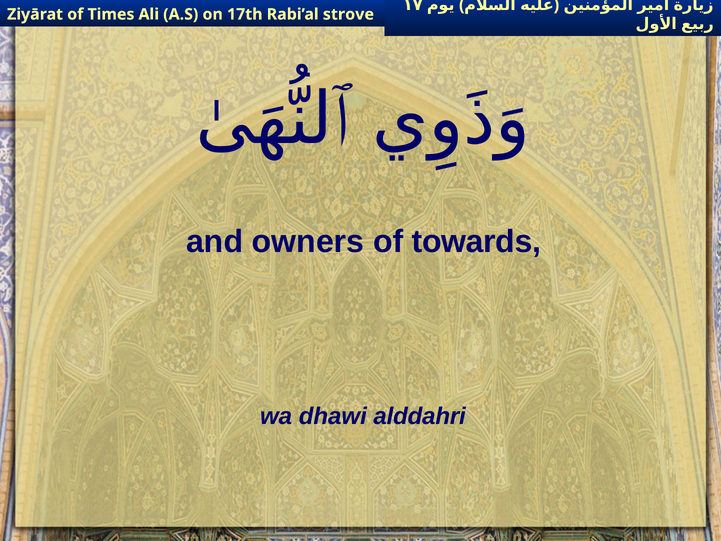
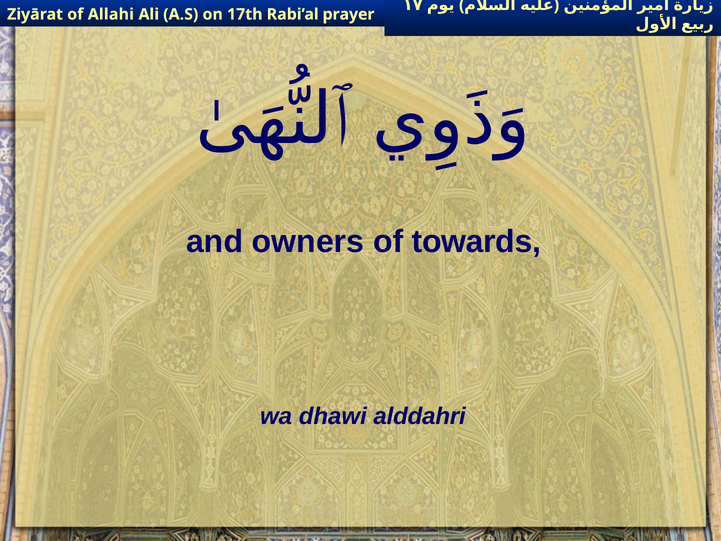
Times: Times -> Allahi (111, 14)
strove: strove -> prayer (349, 14)
